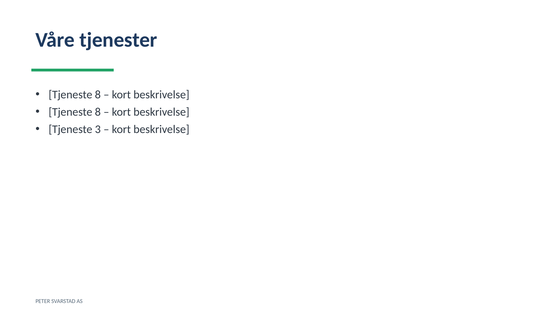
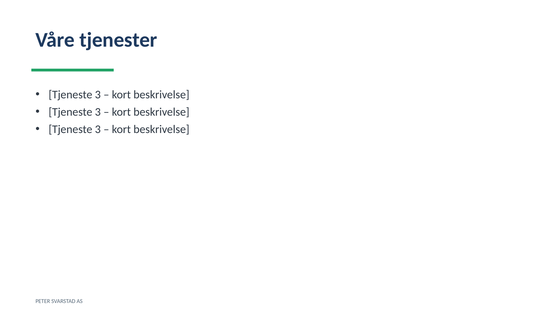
8: 8 -> 3 (98, 95)
8: 8 -> 3 (98, 112)
